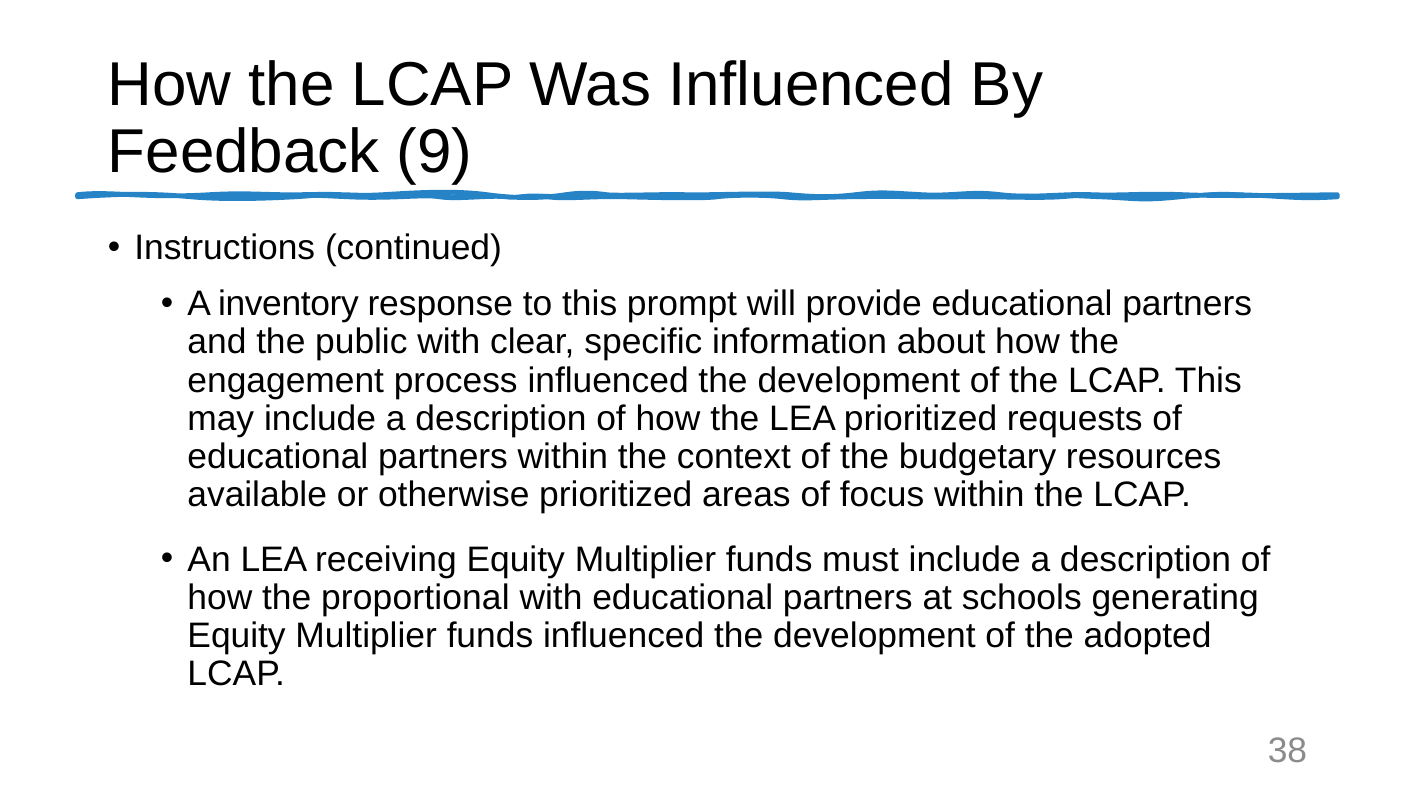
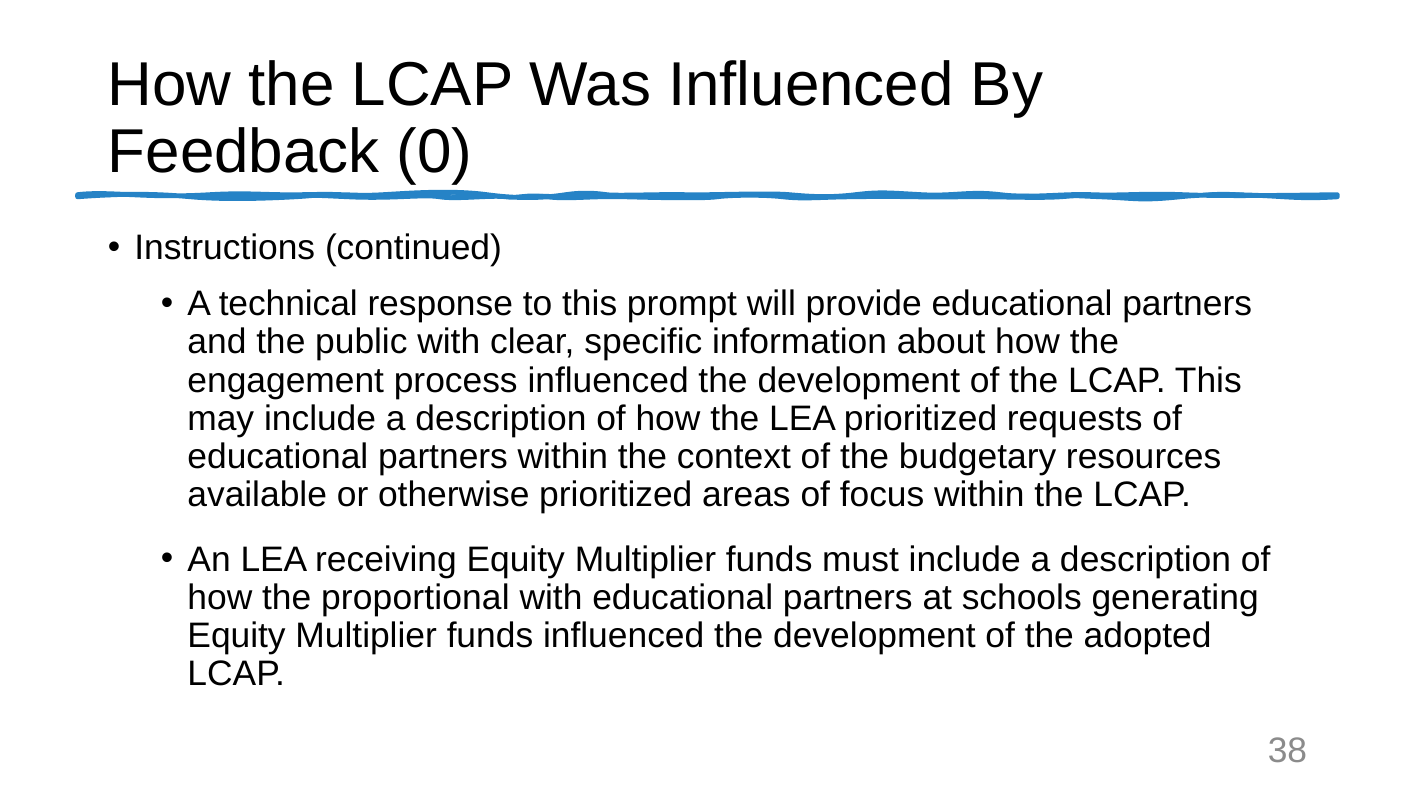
9: 9 -> 0 (434, 152)
inventory: inventory -> technical (288, 304)
